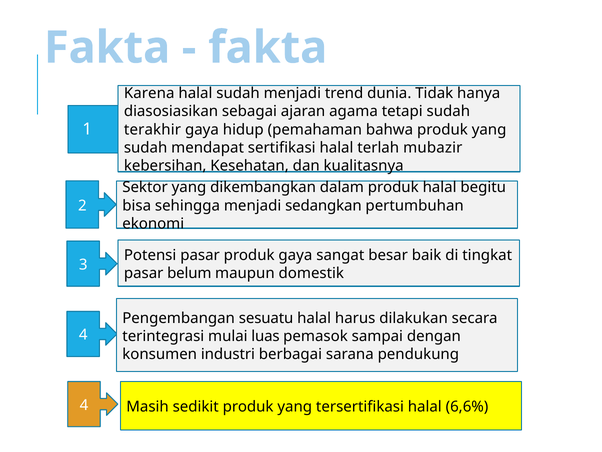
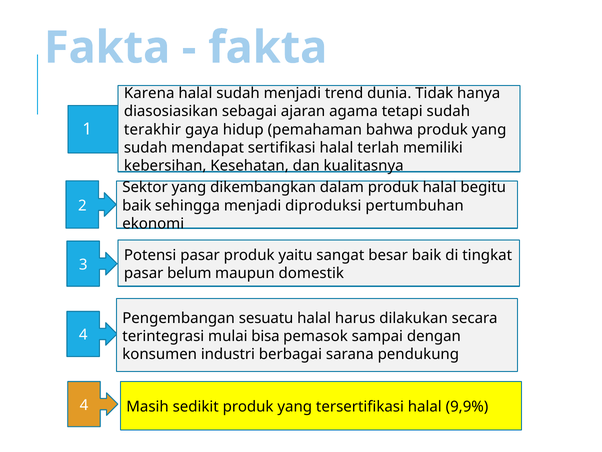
mubazir: mubazir -> memiliki (433, 148)
bisa: bisa -> baik (137, 205)
sedangkan: sedangkan -> diproduksi (323, 205)
produk gaya: gaya -> yaitu (295, 255)
luas: luas -> bisa (266, 336)
6,6%: 6,6% -> 9,9% (467, 406)
